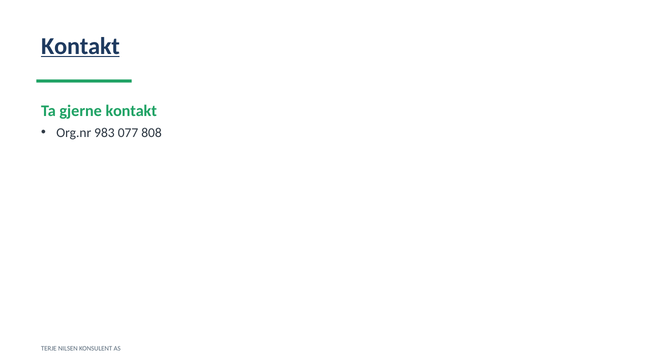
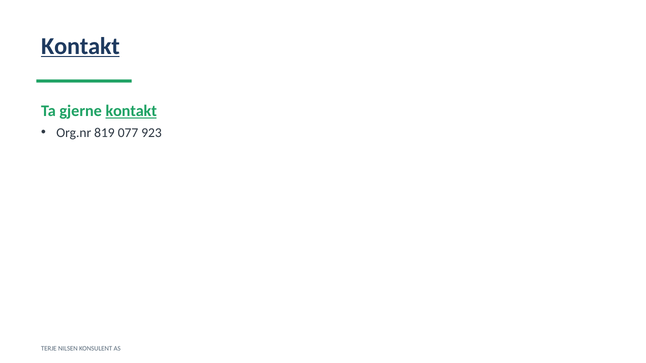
kontakt underline: none -> present (131, 111)
983: 983 -> 819 (104, 133)
808: 808 -> 923 (152, 133)
